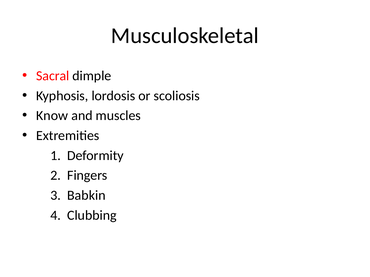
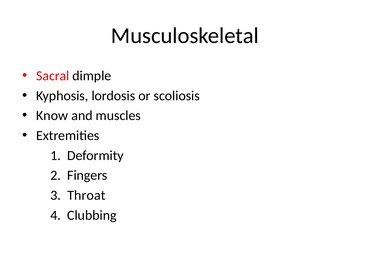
Babkin: Babkin -> Throat (86, 196)
